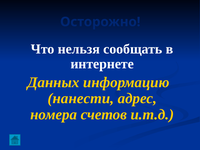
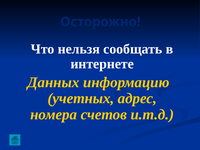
нанести: нанести -> учетных (81, 98)
